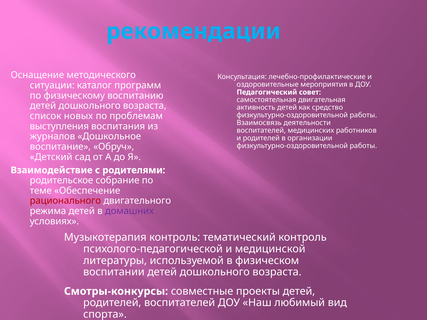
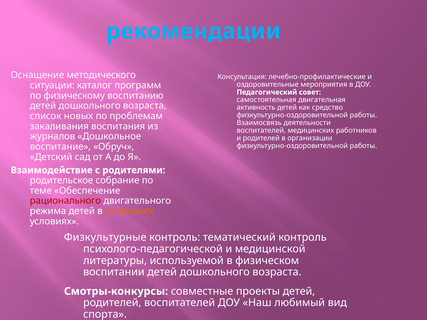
выступления: выступления -> закаливания (59, 126)
домашних colour: purple -> orange (129, 211)
Музыкотерапия: Музыкотерапия -> Физкультурные (105, 238)
